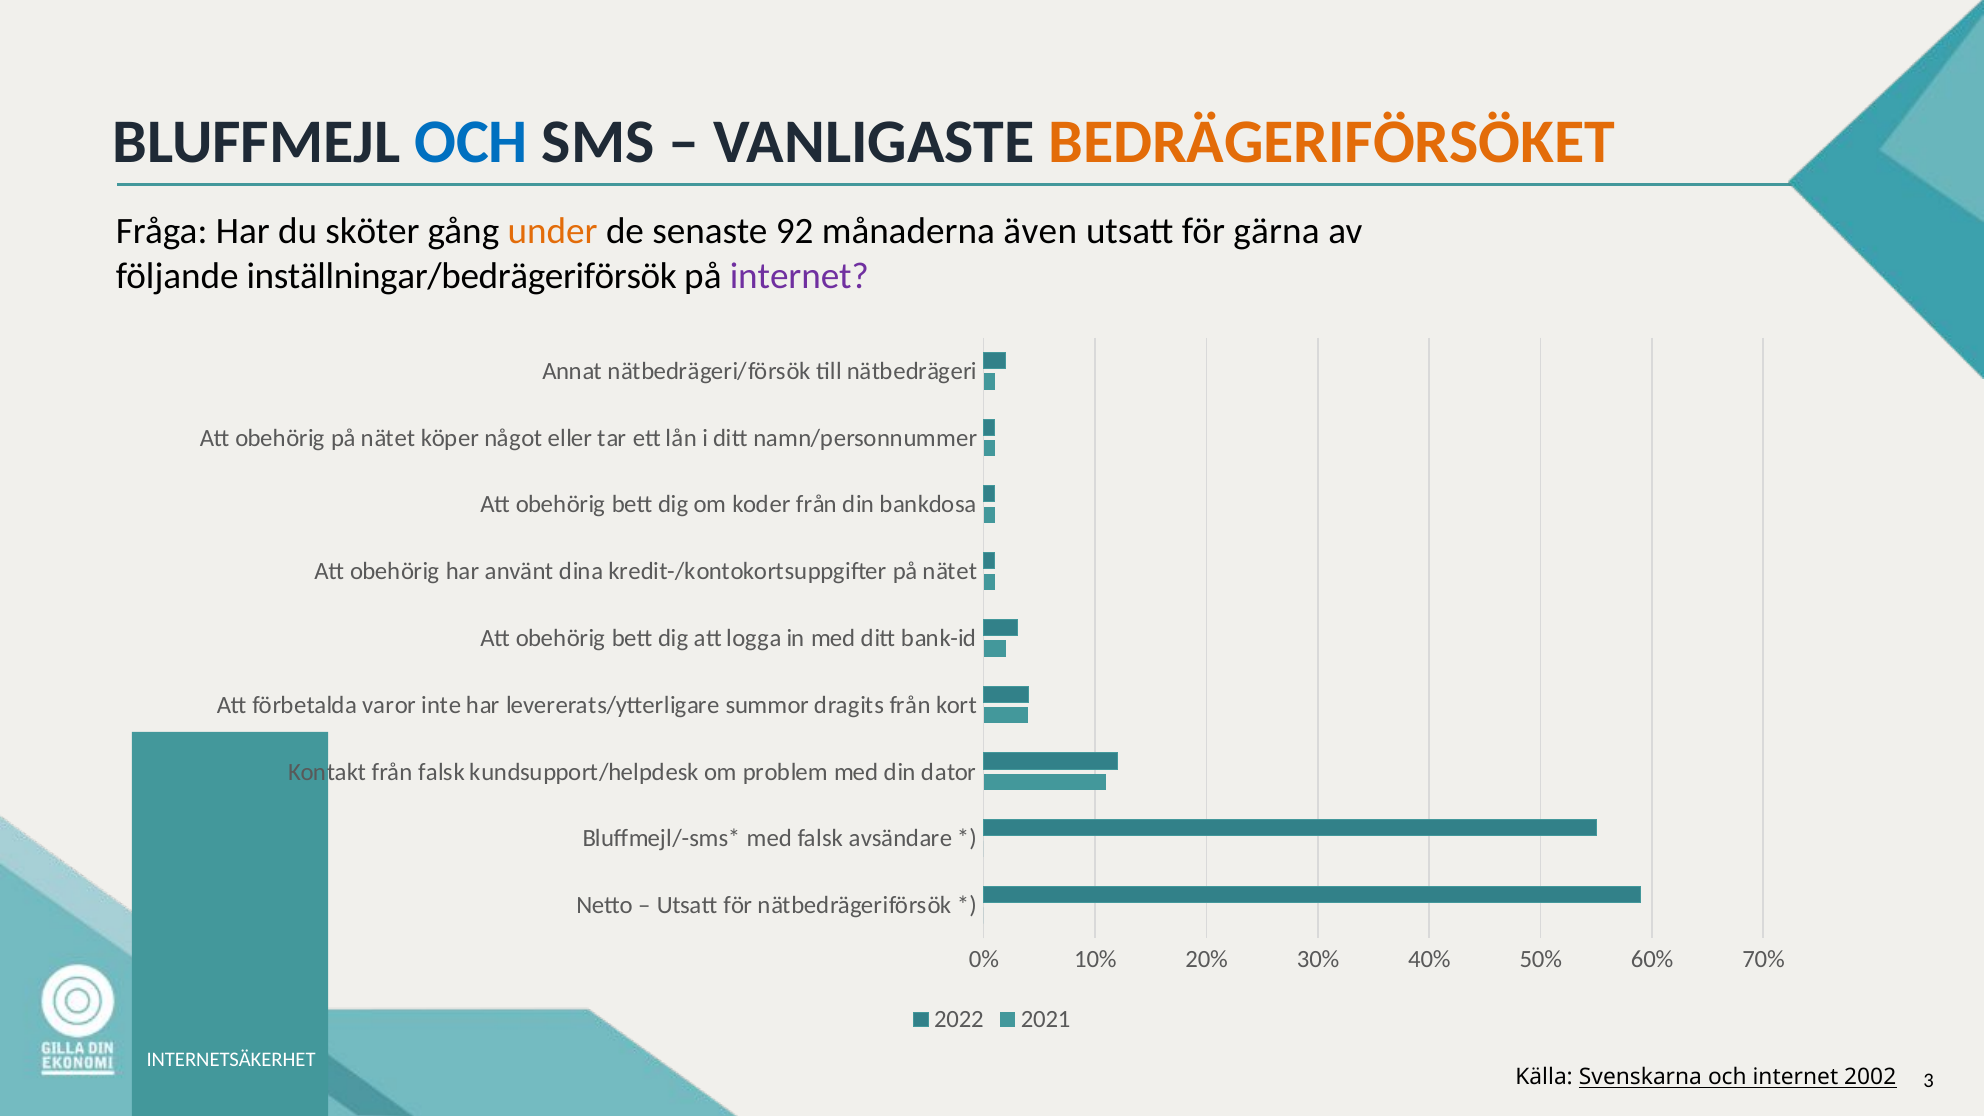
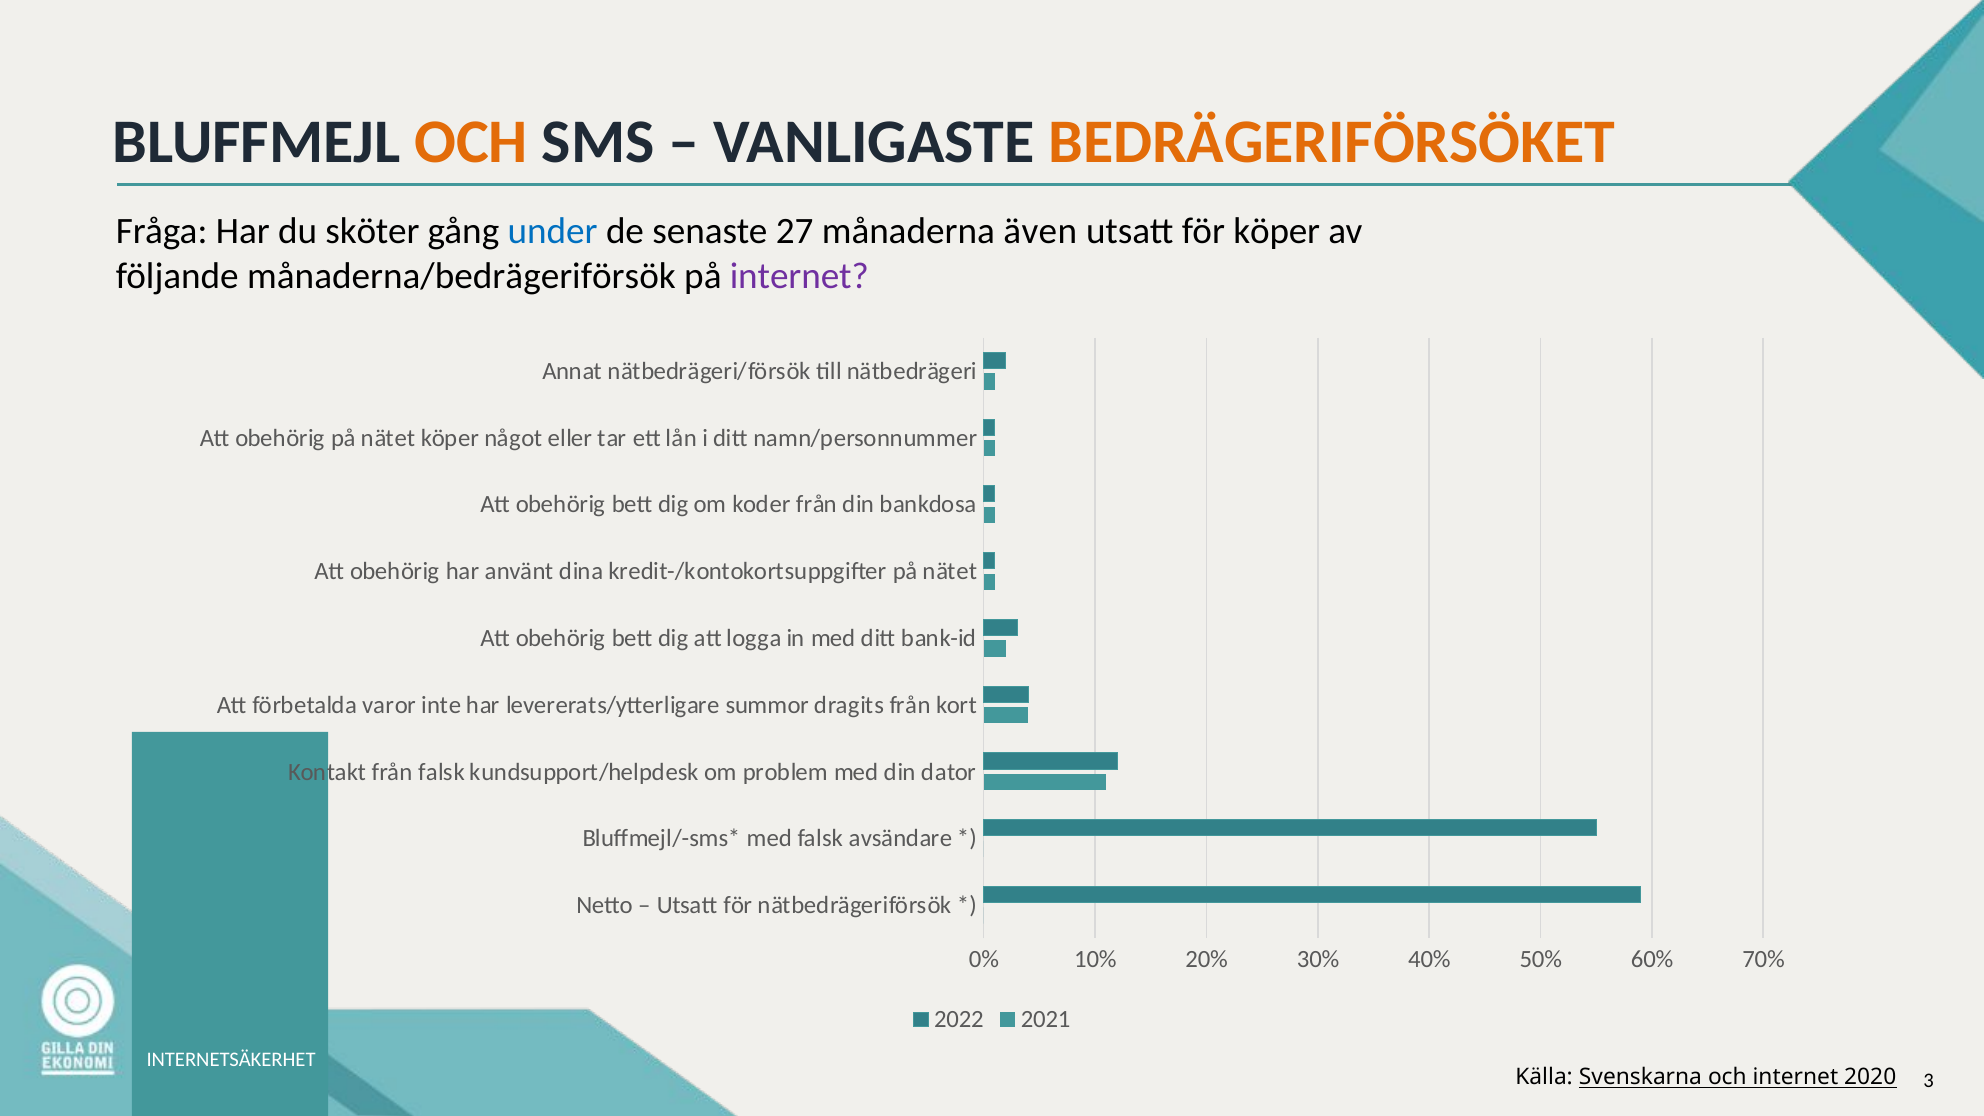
OCH colour: blue -> orange (471, 142)
under colour: orange -> blue (553, 232)
92: 92 -> 27 (795, 232)
för gärna: gärna -> köper (1277, 232)
inställningar/bedrägeriförsök: inställningar/bedrägeriförsök -> månaderna/bedrägeriförsök (461, 276)
2002: 2002 -> 2020 (1870, 1077)
